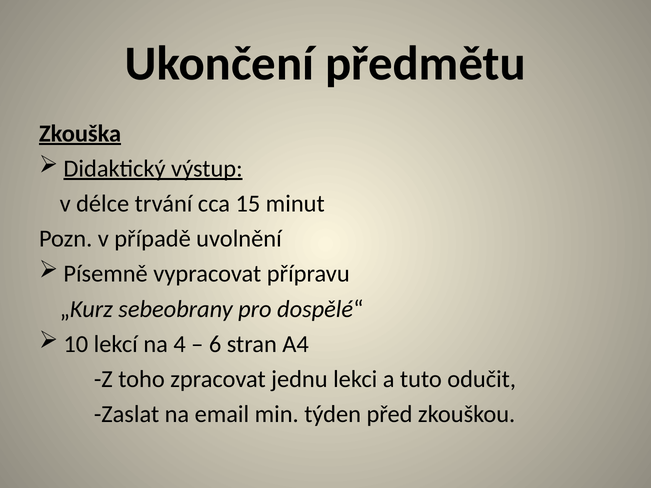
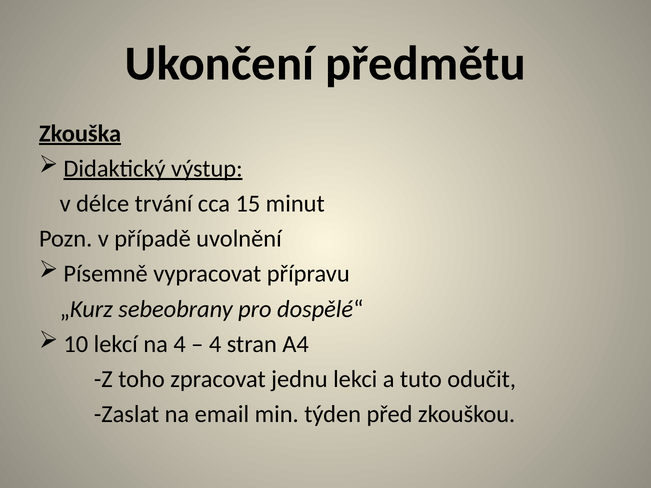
6: 6 -> 4 (215, 344)
